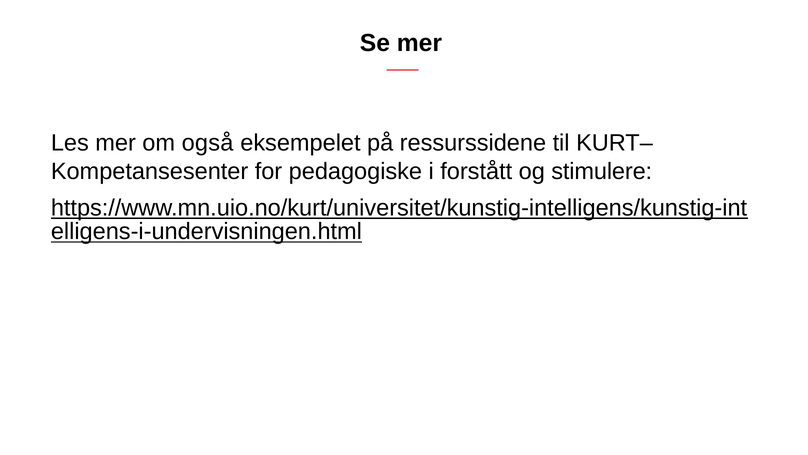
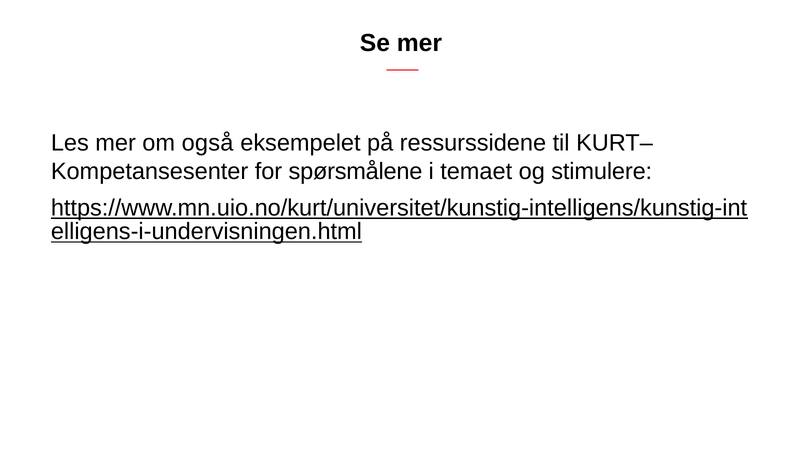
pedagogiske: pedagogiske -> spørsmålene (356, 171)
forstått: forstått -> temaet (476, 171)
